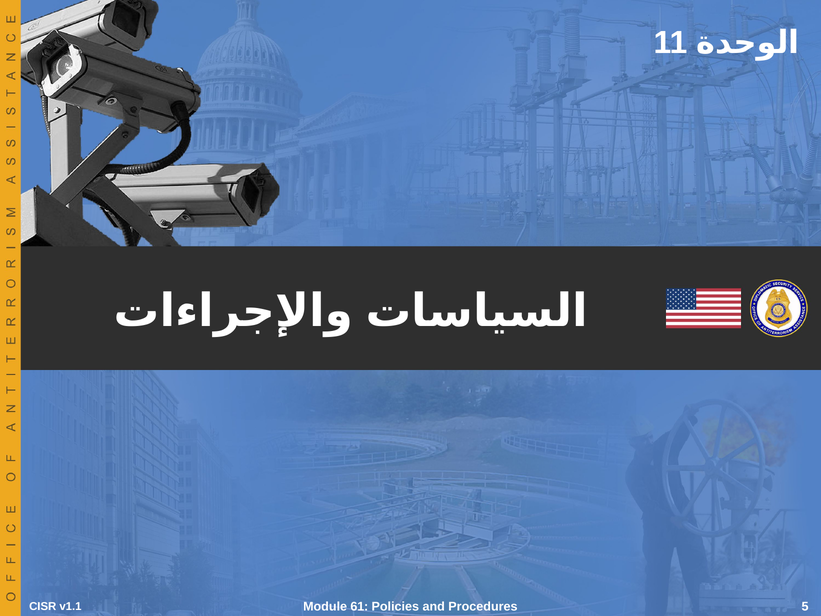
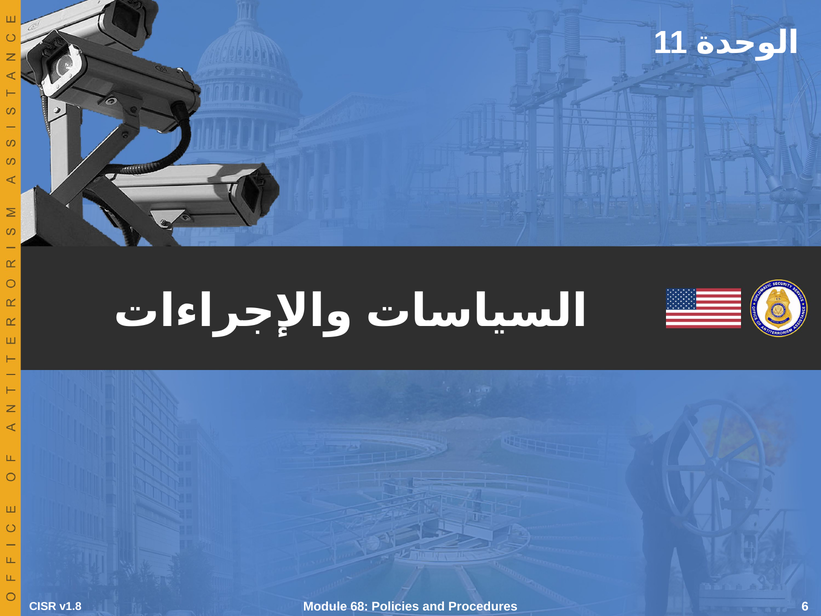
v1.1: v1.1 -> v1.8 (70, 606)
61: 61 -> 68 (359, 606)
5: 5 -> 6 (805, 606)
